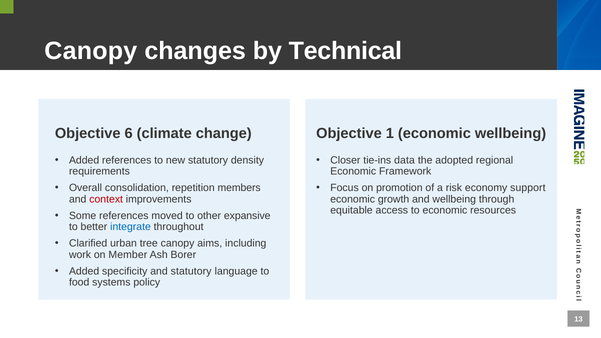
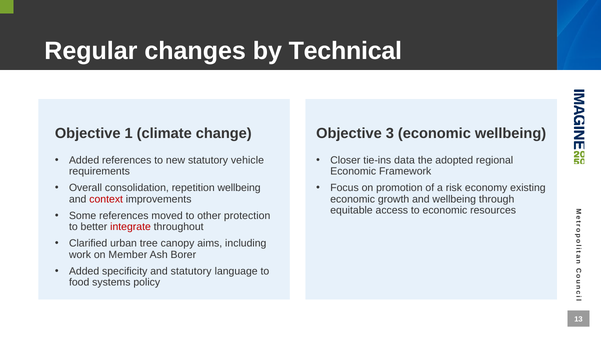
Canopy: Canopy -> Regular (91, 51)
6: 6 -> 1 (129, 134)
1: 1 -> 3 (390, 134)
density: density -> vehicle (247, 160)
repetition members: members -> wellbeing (239, 188)
support: support -> existing (528, 188)
expansive: expansive -> protection (247, 216)
integrate colour: blue -> red (131, 227)
